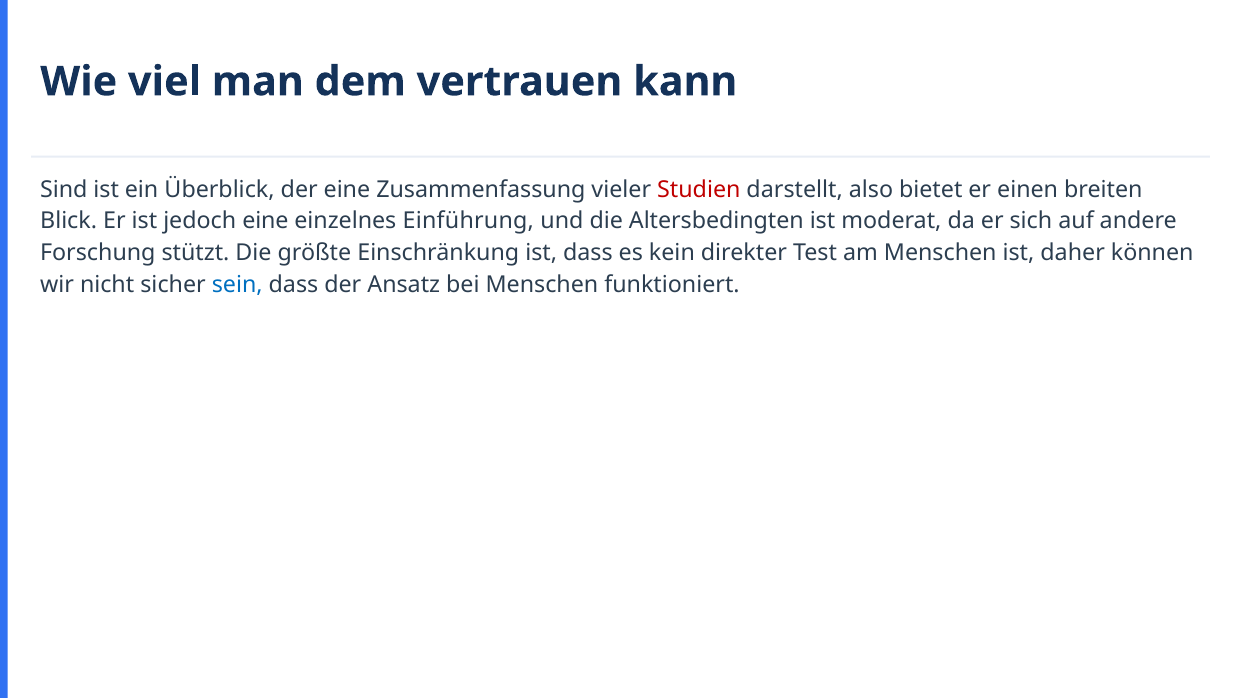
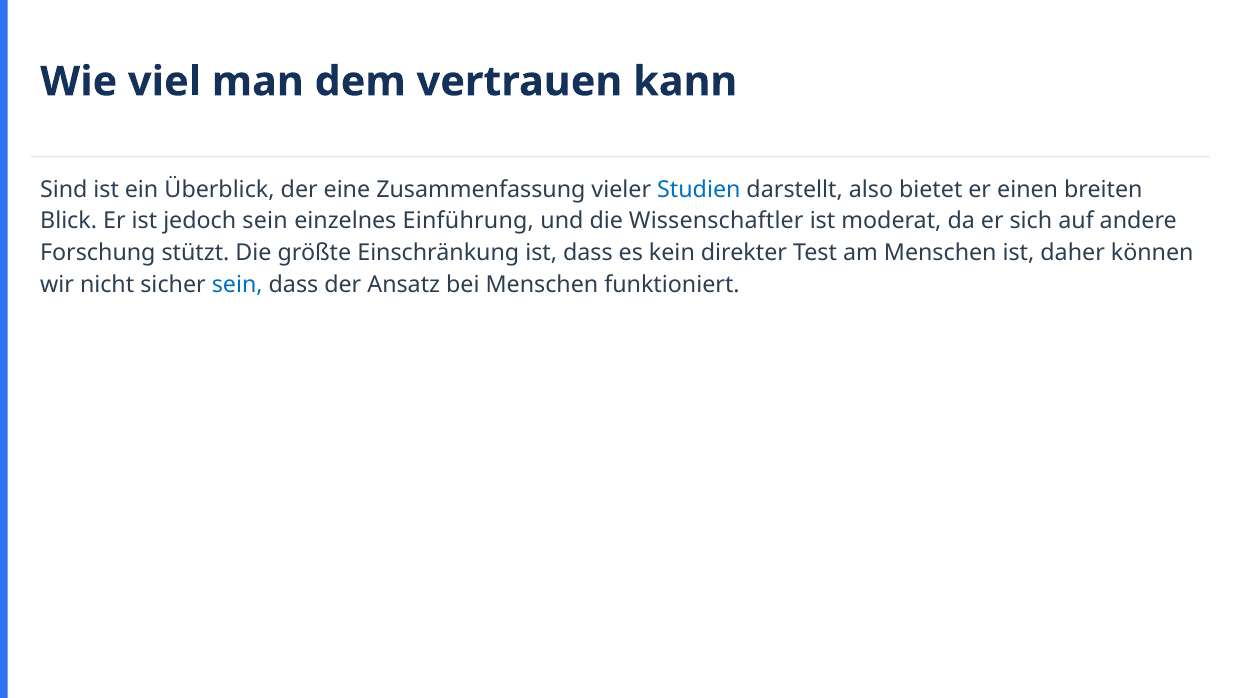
Studien colour: red -> blue (699, 190)
jedoch eine: eine -> sein (265, 221)
Altersbedingten: Altersbedingten -> Wissenschaftler (716, 221)
